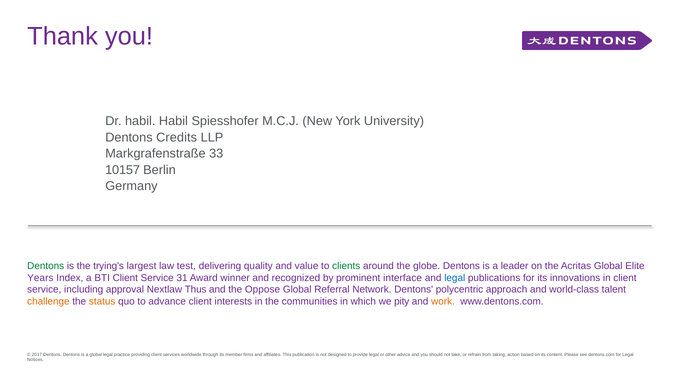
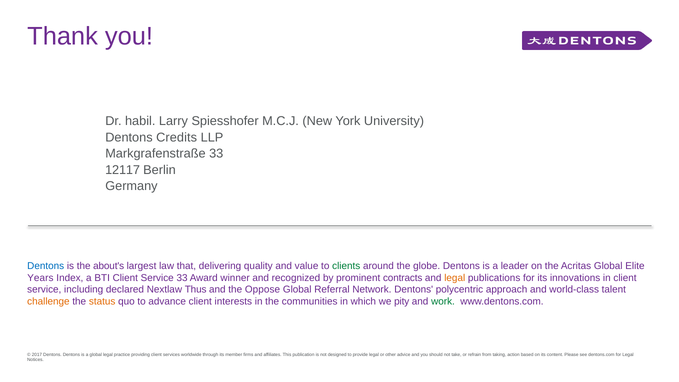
habil Habil: Habil -> Larry (173, 121)
10157: 10157 -> 12117 (123, 170)
Dentons colour: green -> blue (46, 266)
trying's: trying's -> about's (109, 266)
test: test -> that (186, 266)
Service 31: 31 -> 33 (182, 278)
interface: interface -> contracts (403, 278)
legal colour: blue -> orange (455, 278)
approval: approval -> declared (125, 290)
work colour: orange -> green (443, 302)
